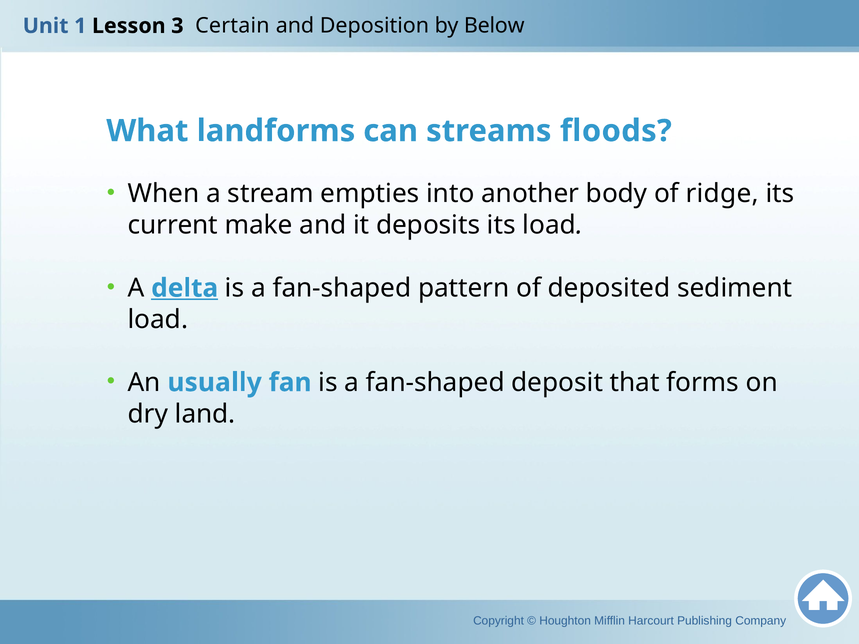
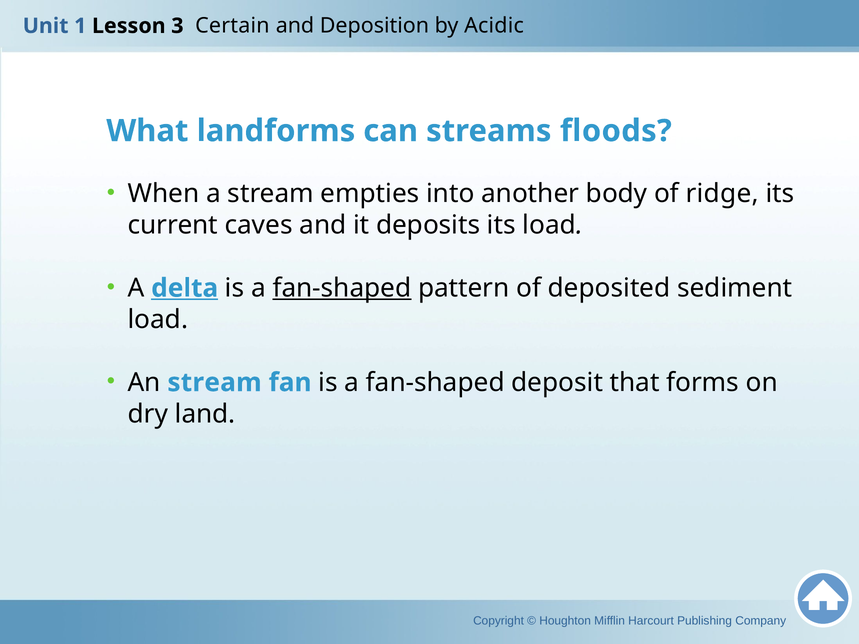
Below: Below -> Acidic (494, 26)
make: make -> caves (259, 225)
fan-shaped underline: none -> present (342, 288)
An usually: usually -> stream (215, 383)
